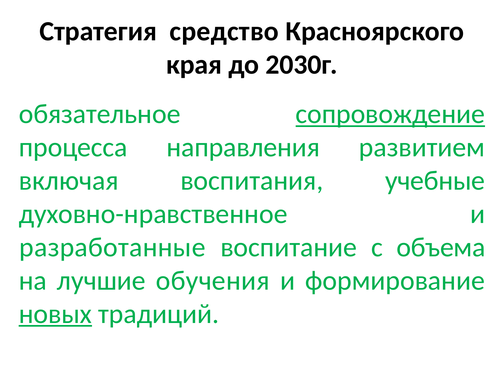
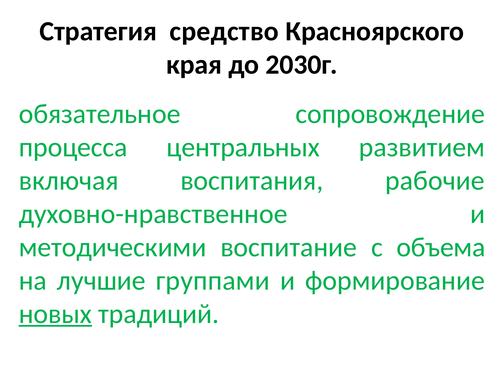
сопровождение underline: present -> none (390, 114)
направления: направления -> центральных (243, 147)
учебные: учебные -> рабочие (435, 181)
разработанные: разработанные -> методическими (113, 247)
обучения: обучения -> группами (213, 281)
